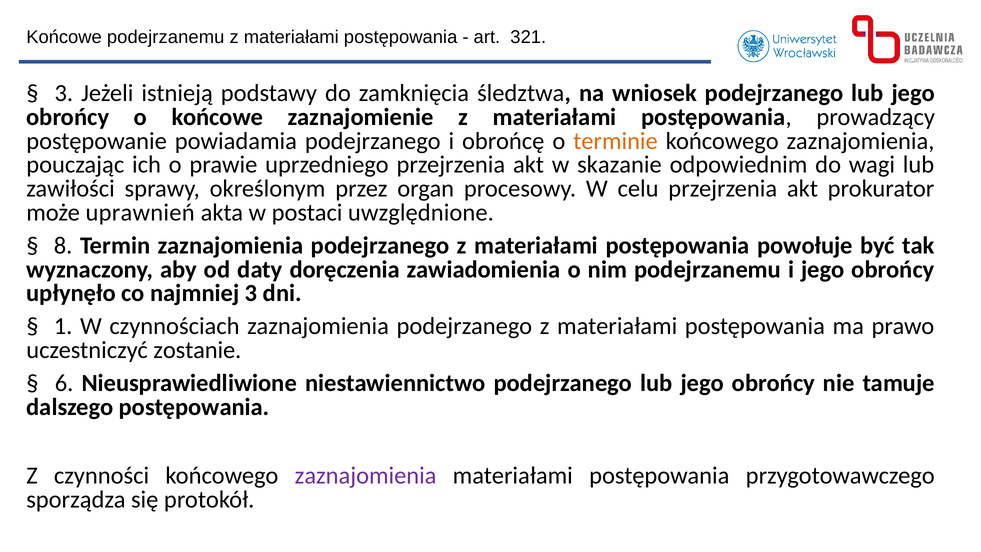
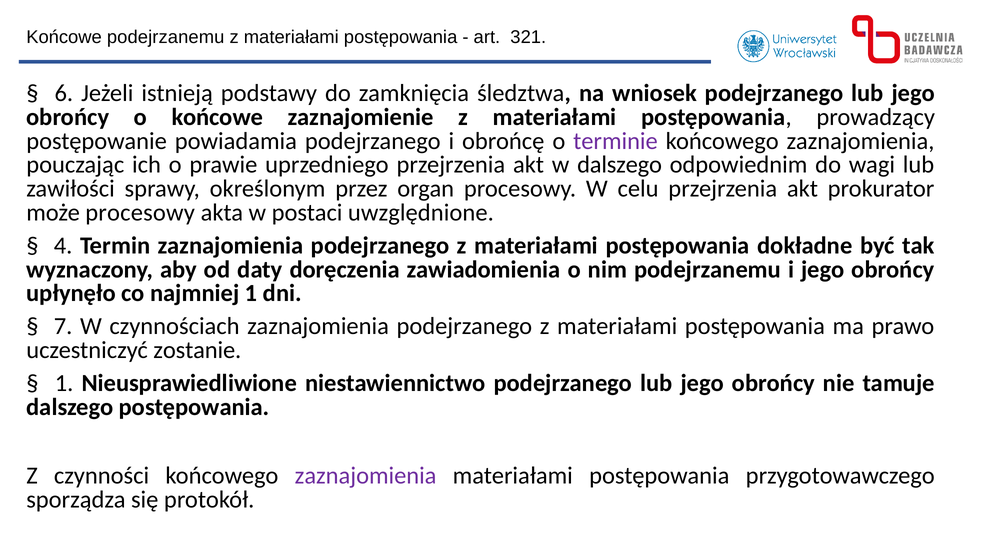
3: 3 -> 6 (64, 93)
terminie colour: orange -> purple (615, 141)
w skazanie: skazanie -> dalszego (620, 165)
może uprawnień: uprawnień -> procesowy (140, 213)
8: 8 -> 4 (63, 246)
powołuje: powołuje -> dokładne (805, 246)
najmniej 3: 3 -> 1 (251, 293)
1: 1 -> 7 (63, 326)
6: 6 -> 1 (64, 383)
